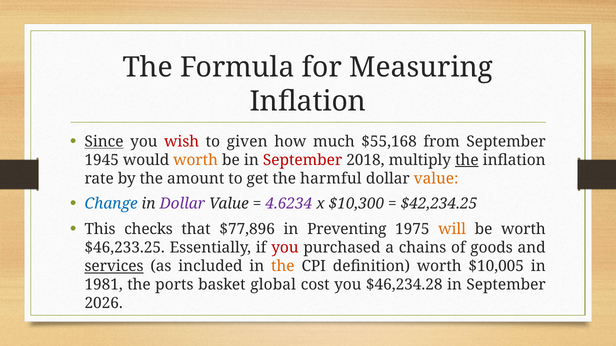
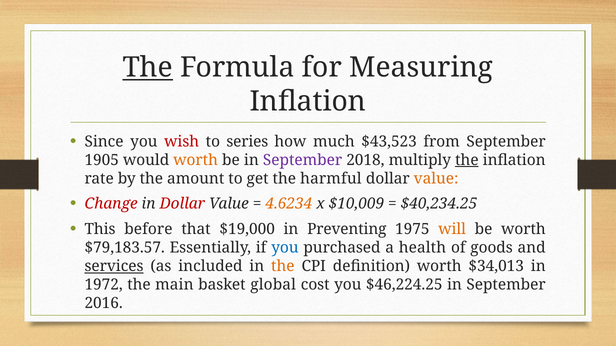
The underline: none -> present (148, 68)
Since underline: present -> none (104, 142)
given: given -> series (247, 142)
$55,168: $55,168 -> $43,523 (389, 142)
1945: 1945 -> 1905 (102, 160)
September colour: red -> purple (303, 160)
Change colour: blue -> red (111, 204)
Dollar colour: purple -> red (182, 204)
4.6234 colour: purple -> orange (289, 204)
$10,300: $10,300 -> $10,009 (356, 204)
$42,234.25: $42,234.25 -> $40,234.25 (439, 204)
checks: checks -> before (148, 230)
$77,896: $77,896 -> $19,000 (247, 230)
$46,233.25: $46,233.25 -> $79,183.57 (125, 248)
you colour: red -> blue (285, 248)
chains: chains -> health (422, 248)
$10,005: $10,005 -> $34,013 (496, 267)
1981: 1981 -> 1972 (104, 285)
ports: ports -> main (174, 285)
$46,234.28: $46,234.28 -> $46,224.25 (404, 285)
2026: 2026 -> 2016 (104, 304)
